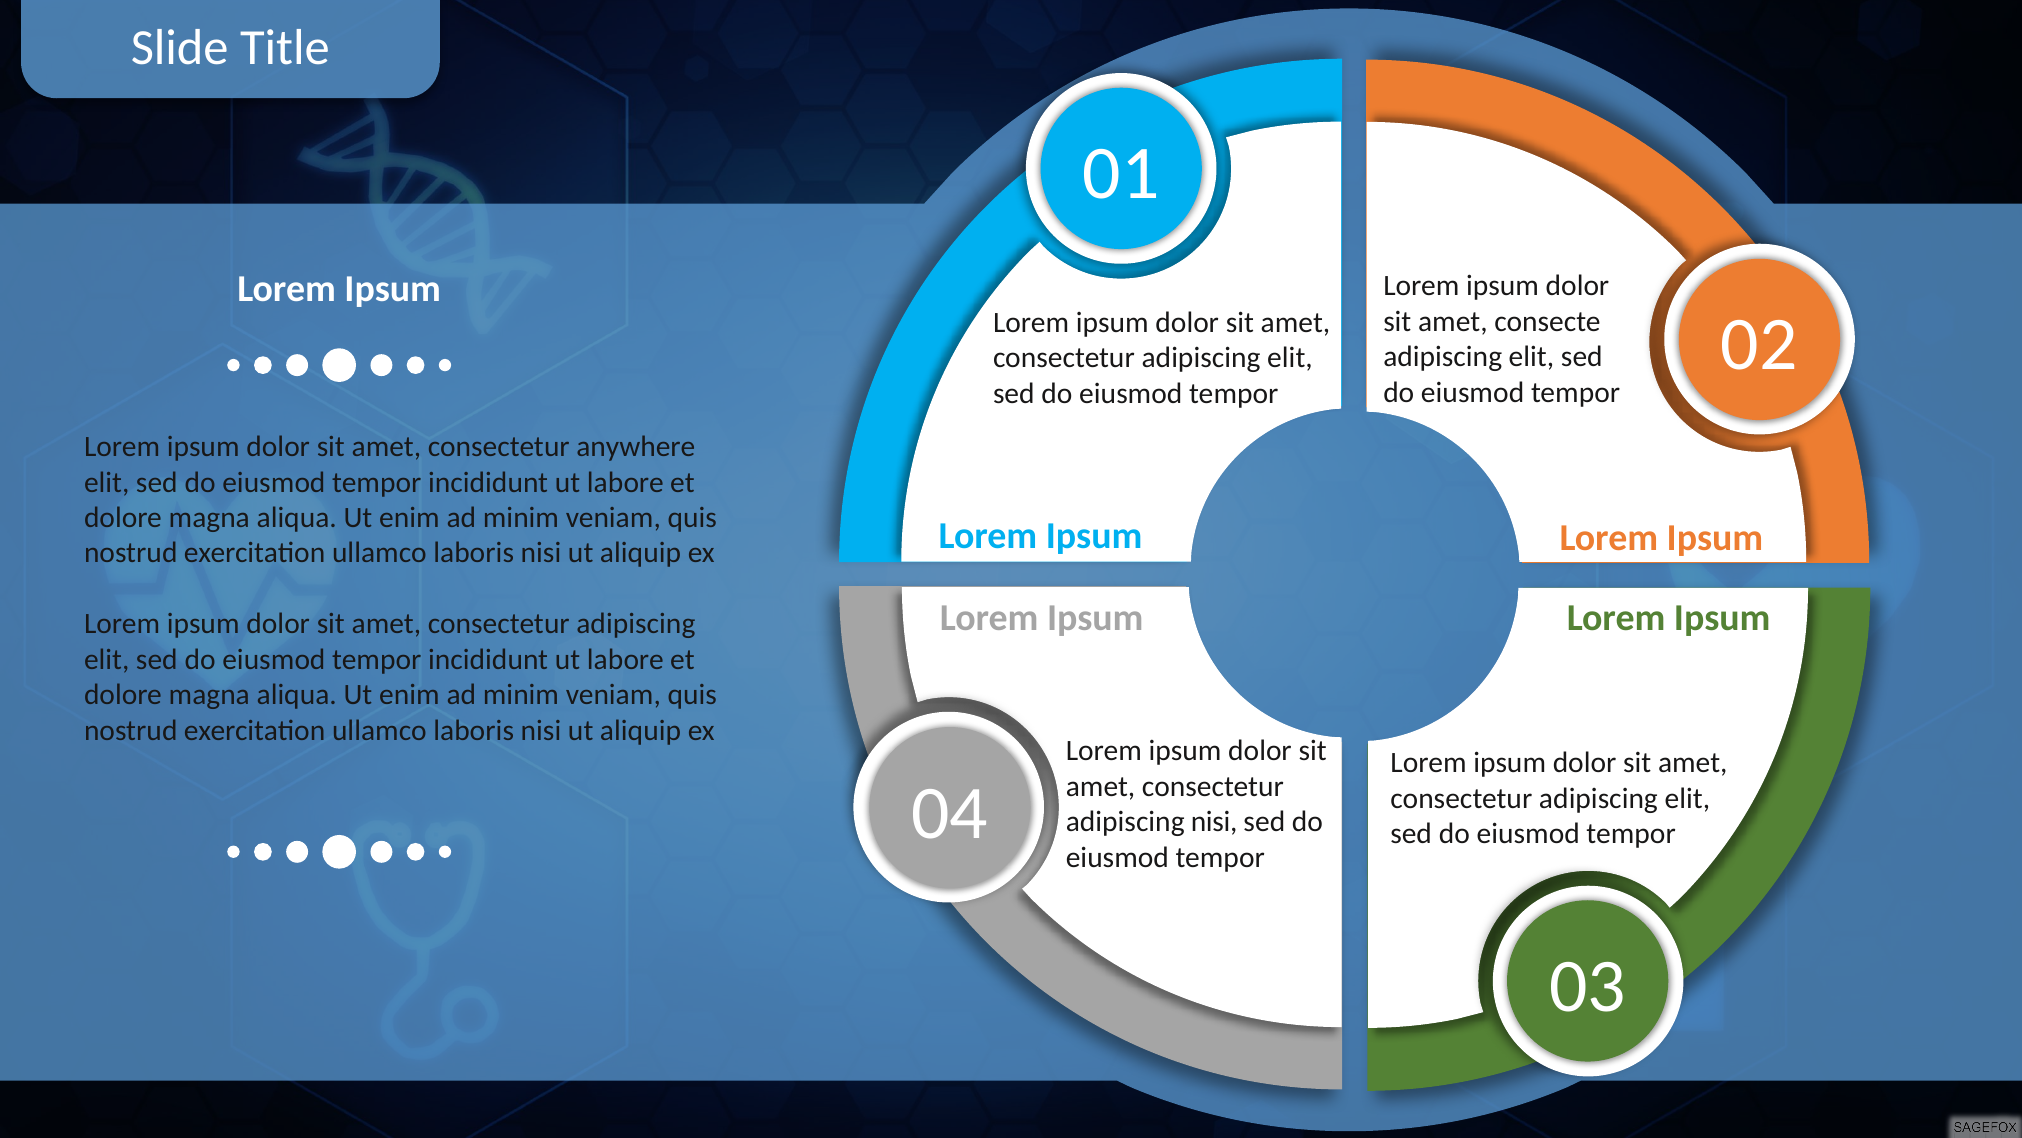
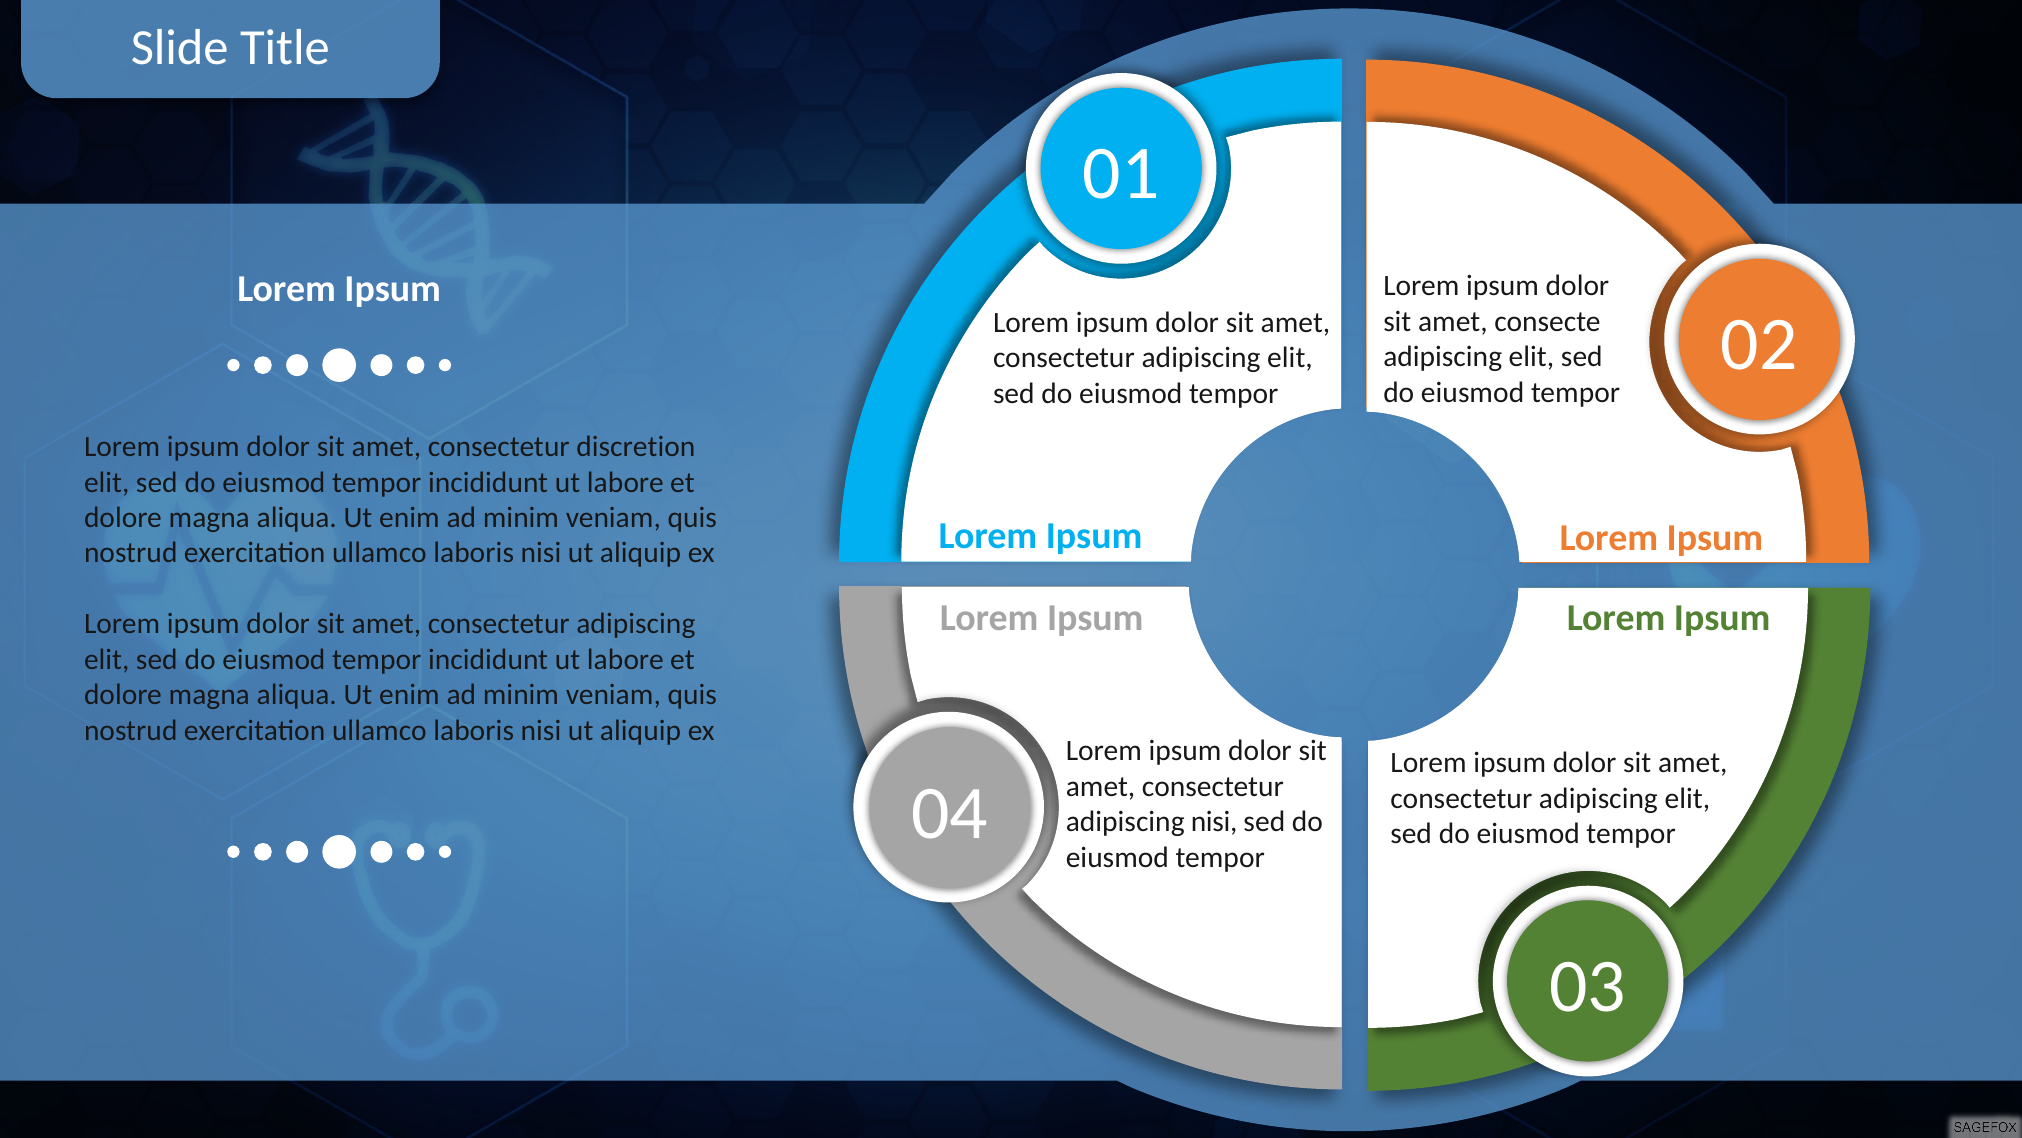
anywhere: anywhere -> discretion (636, 447)
